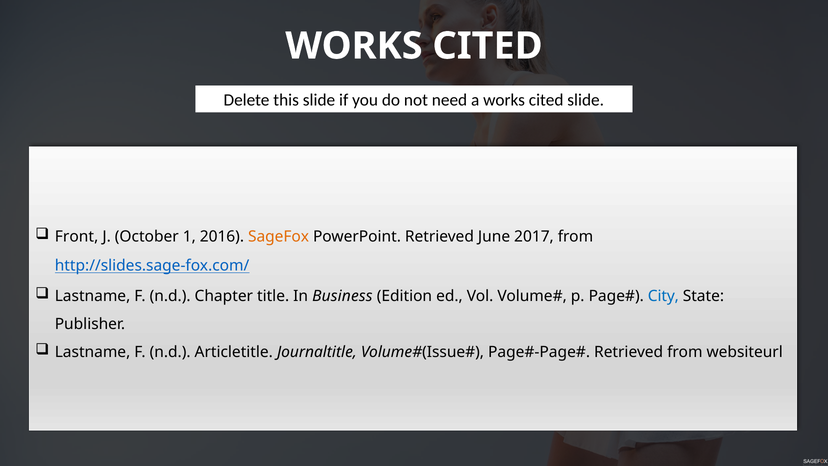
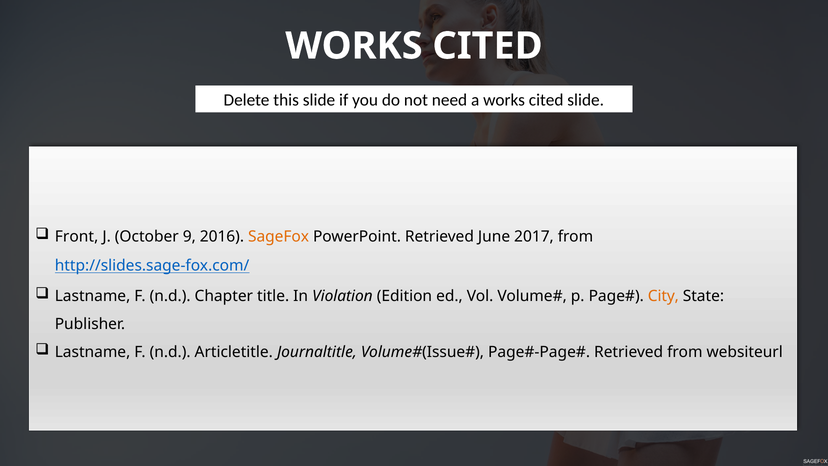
1: 1 -> 9 (189, 236)
Business: Business -> Violation (342, 296)
City colour: blue -> orange (663, 296)
